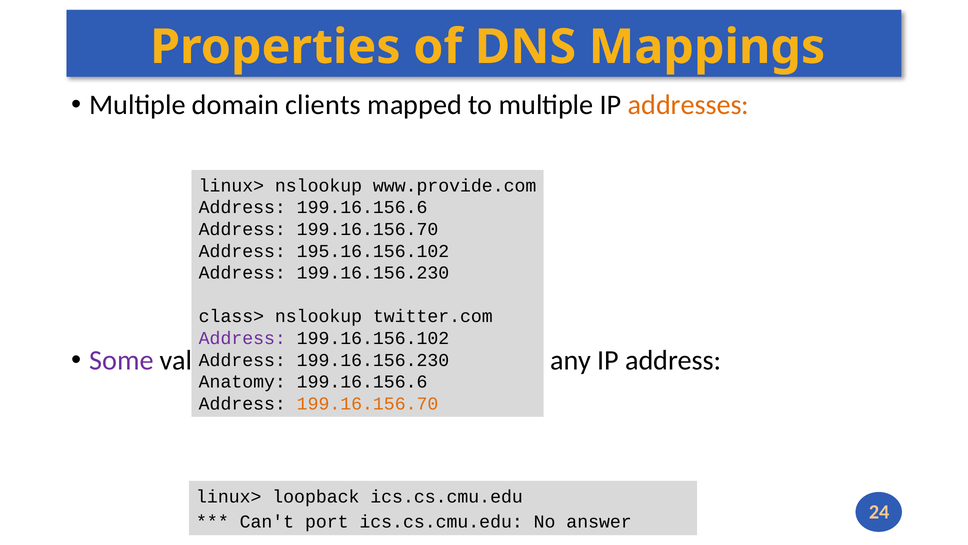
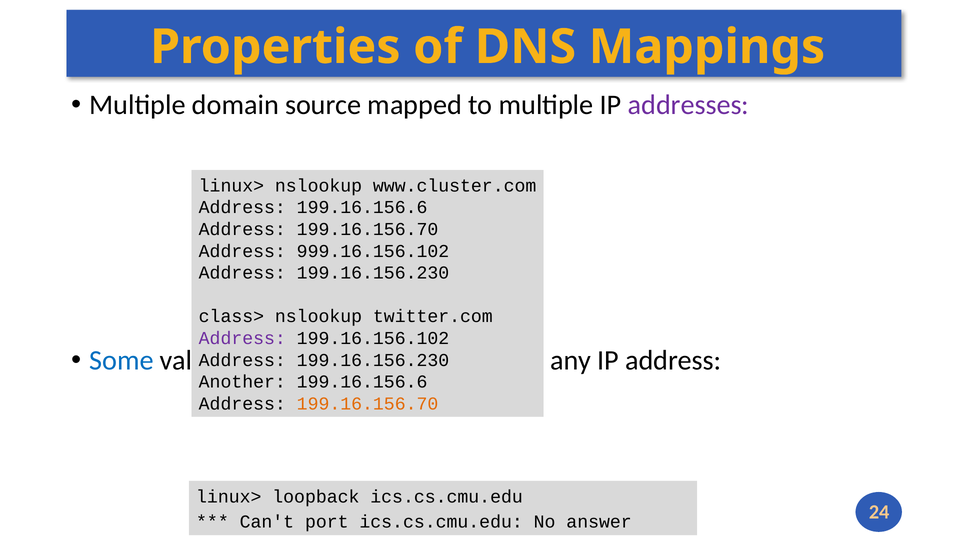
clients: clients -> source (323, 105)
addresses colour: orange -> purple (688, 105)
www.provide.com: www.provide.com -> www.cluster.com (455, 186)
195.16.156.102: 195.16.156.102 -> 999.16.156.102 (373, 251)
Some colour: purple -> blue (121, 360)
Anatomy: Anatomy -> Another (242, 382)
